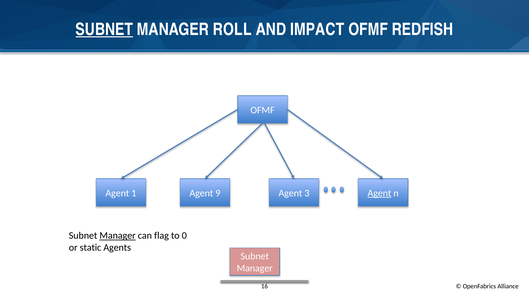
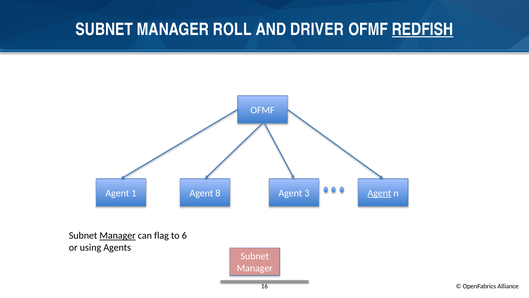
SUBNET underline: present -> none (104, 29)
IMPACT: IMPACT -> DRIVER (317, 29)
REDFISH underline: none -> present (423, 29)
9: 9 -> 8 (218, 193)
0: 0 -> 6 (184, 235)
static: static -> using (90, 247)
